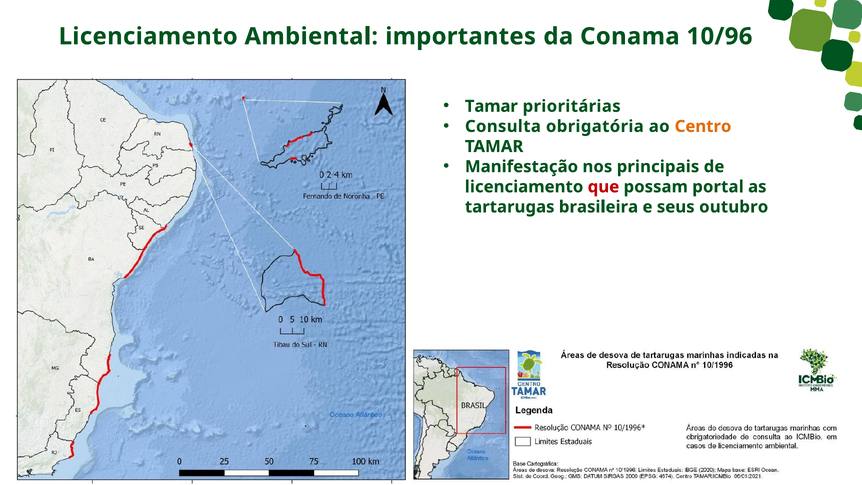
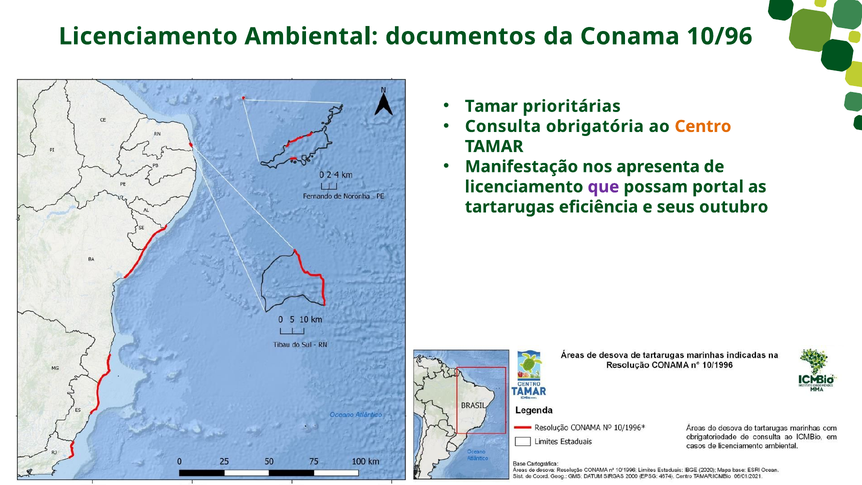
importantes: importantes -> documentos (461, 36)
principais: principais -> apresenta (658, 167)
que colour: red -> purple (603, 187)
brasileira: brasileira -> eficiência (599, 207)
